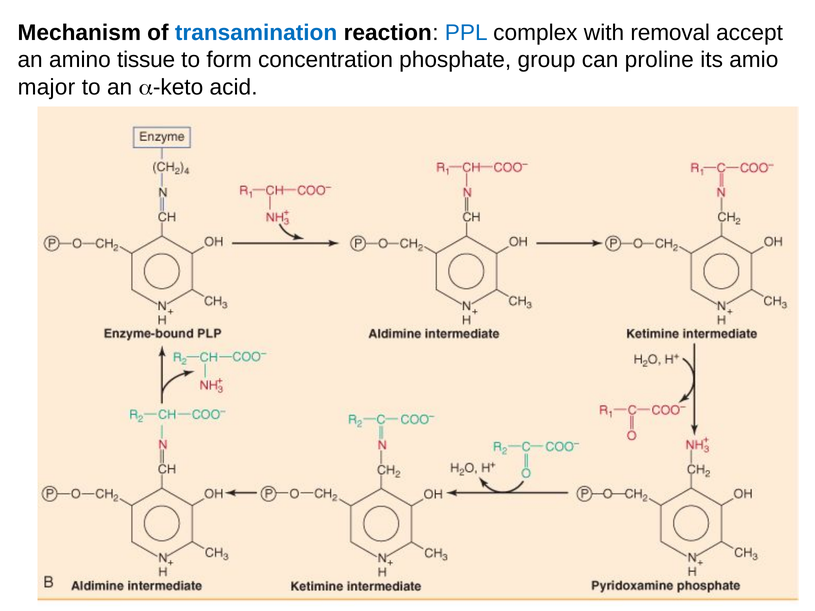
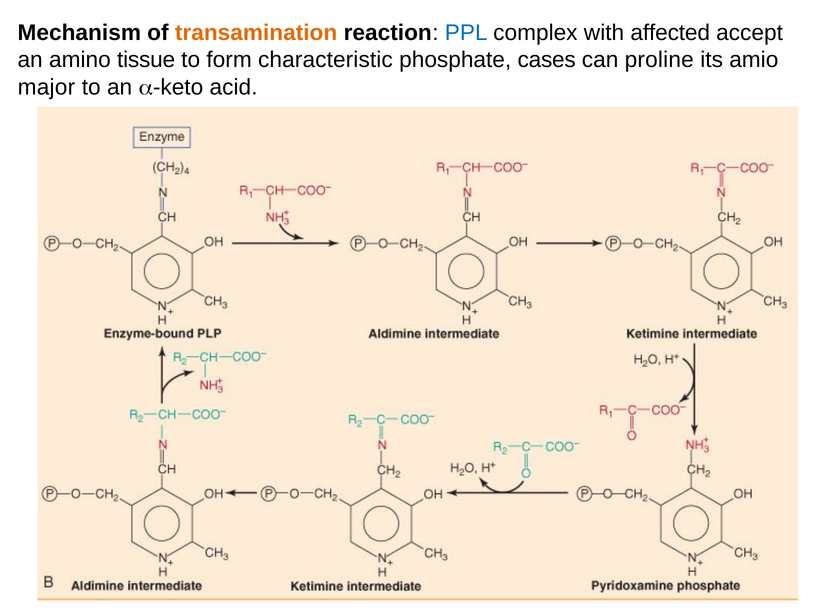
transamination colour: blue -> orange (256, 33)
removal: removal -> affected (670, 33)
concentration: concentration -> characteristic (325, 60)
group: group -> cases (547, 60)
